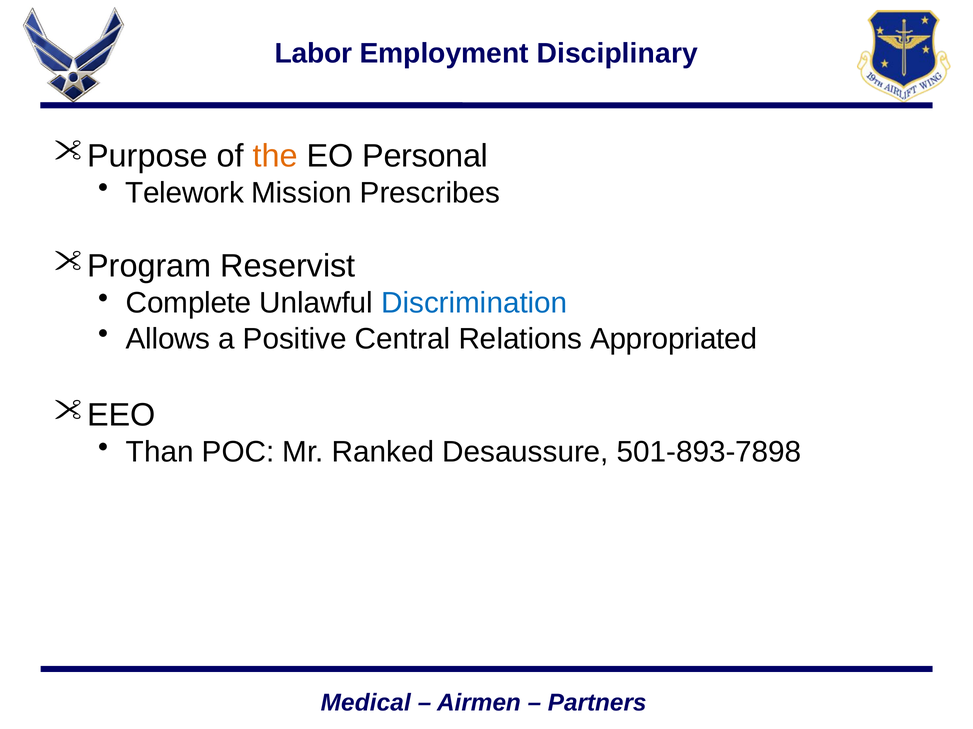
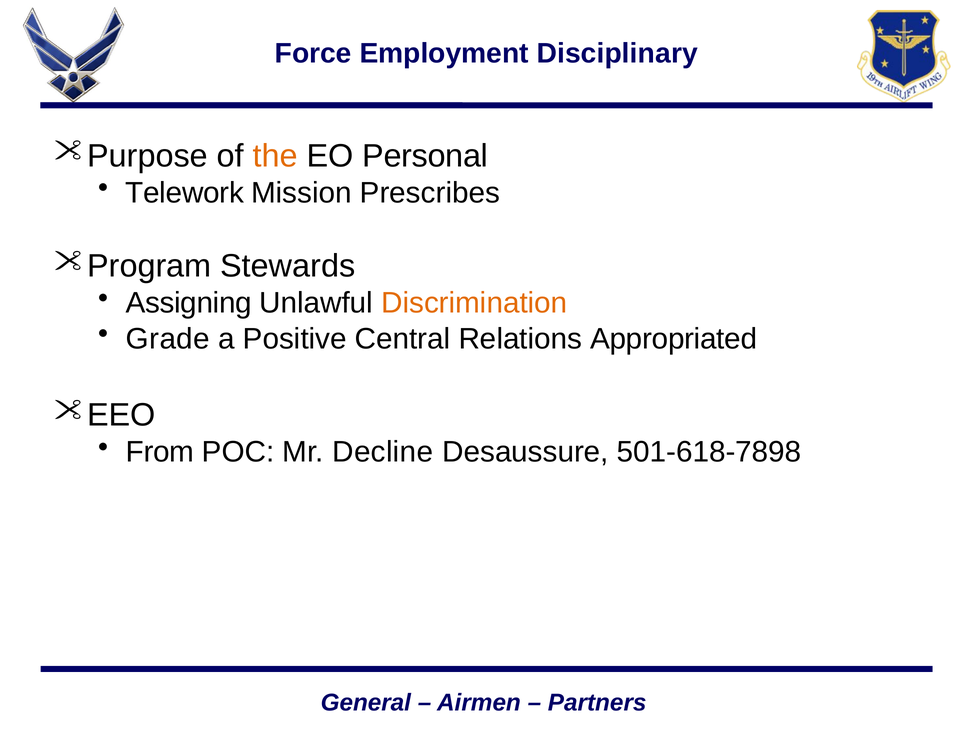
Labor: Labor -> Force (313, 54)
Reservist: Reservist -> Stewards (288, 266)
Complete: Complete -> Assigning (189, 303)
Discrimination colour: blue -> orange (474, 303)
Allows: Allows -> Grade (168, 339)
Than: Than -> From (160, 453)
Ranked: Ranked -> Decline (383, 453)
501-893-7898: 501-893-7898 -> 501-618-7898 (709, 453)
Medical: Medical -> General (366, 704)
